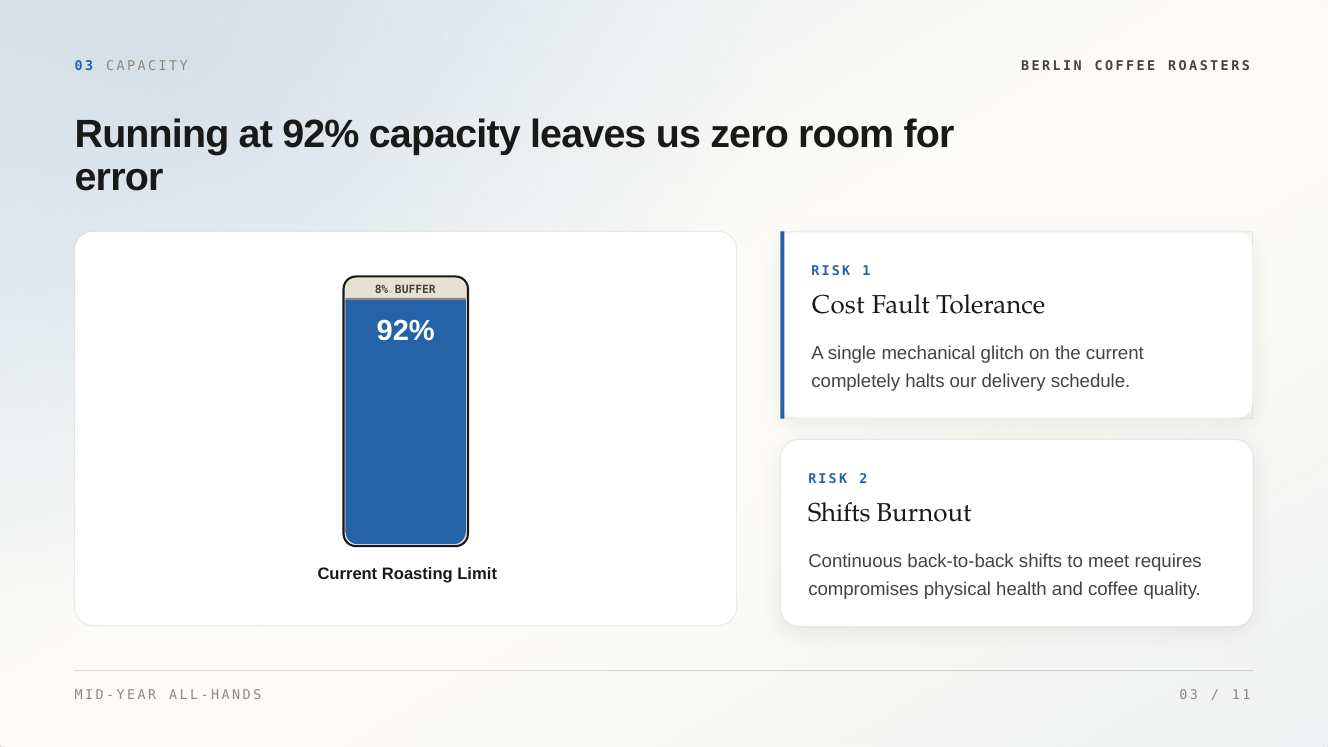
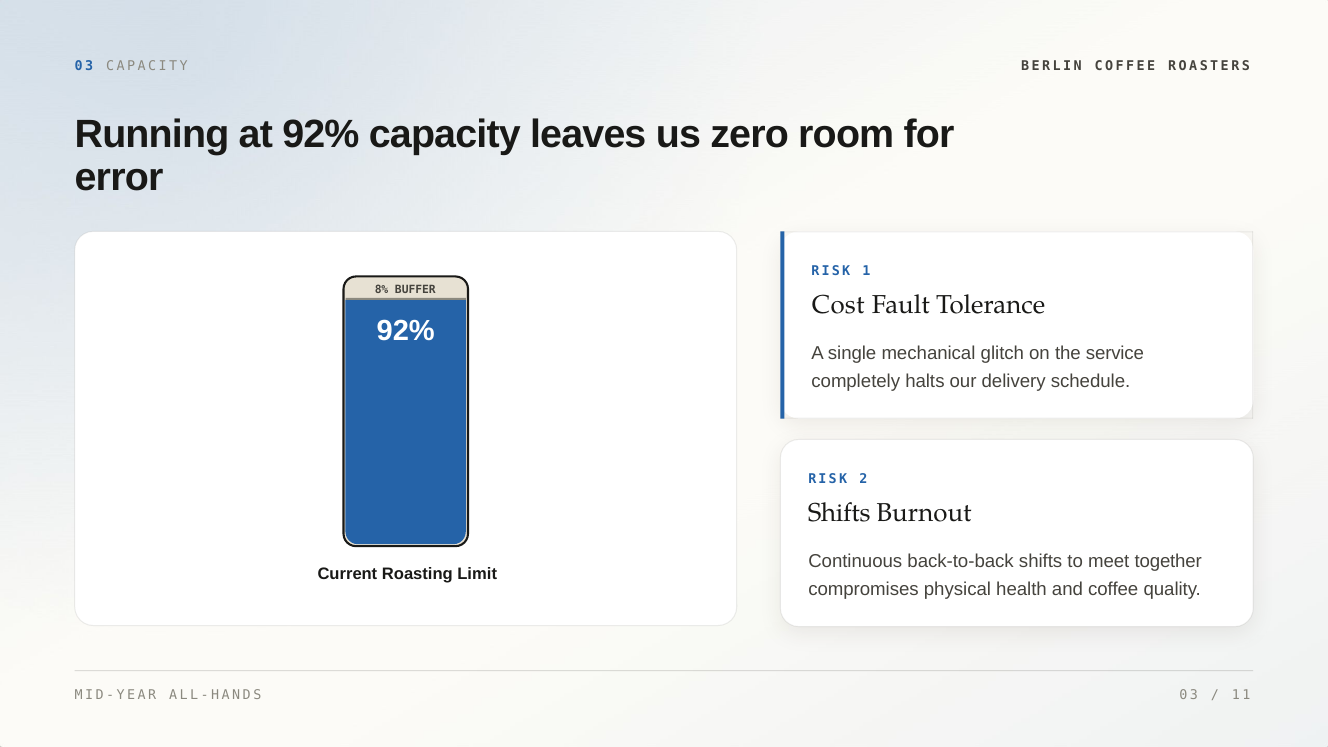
the current: current -> service (1115, 354)
requires: requires -> together (1168, 562)
